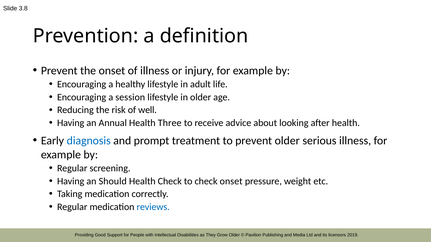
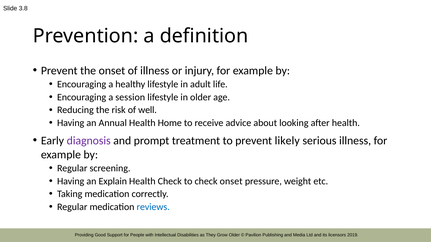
Three: Three -> Home (170, 123)
diagnosis colour: blue -> purple (89, 141)
prevent older: older -> likely (287, 141)
Should: Should -> Explain (113, 181)
